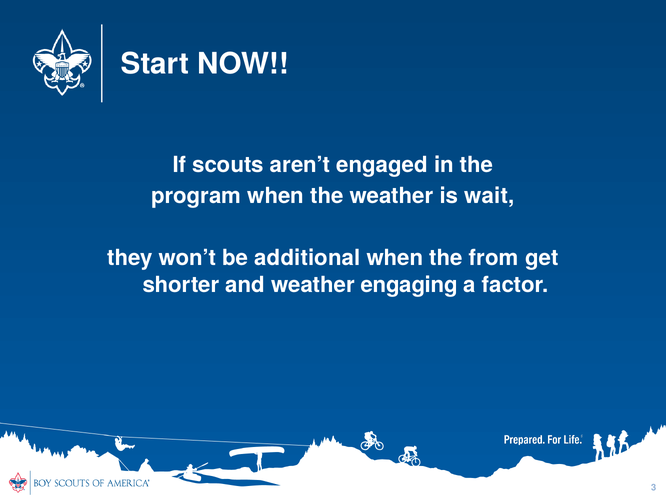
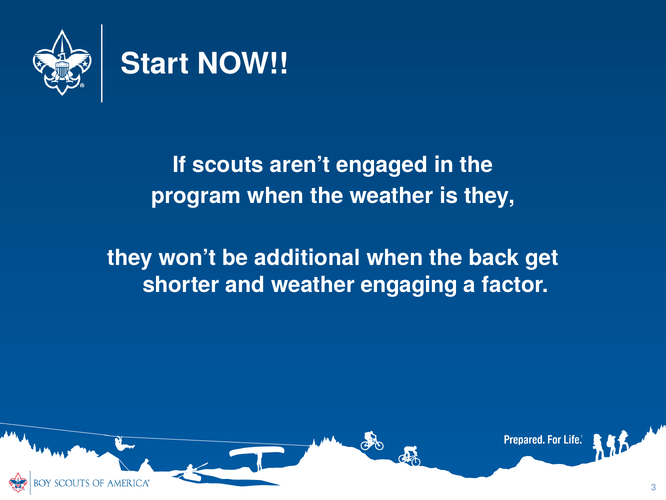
is wait: wait -> they (490, 196)
from: from -> back (494, 258)
